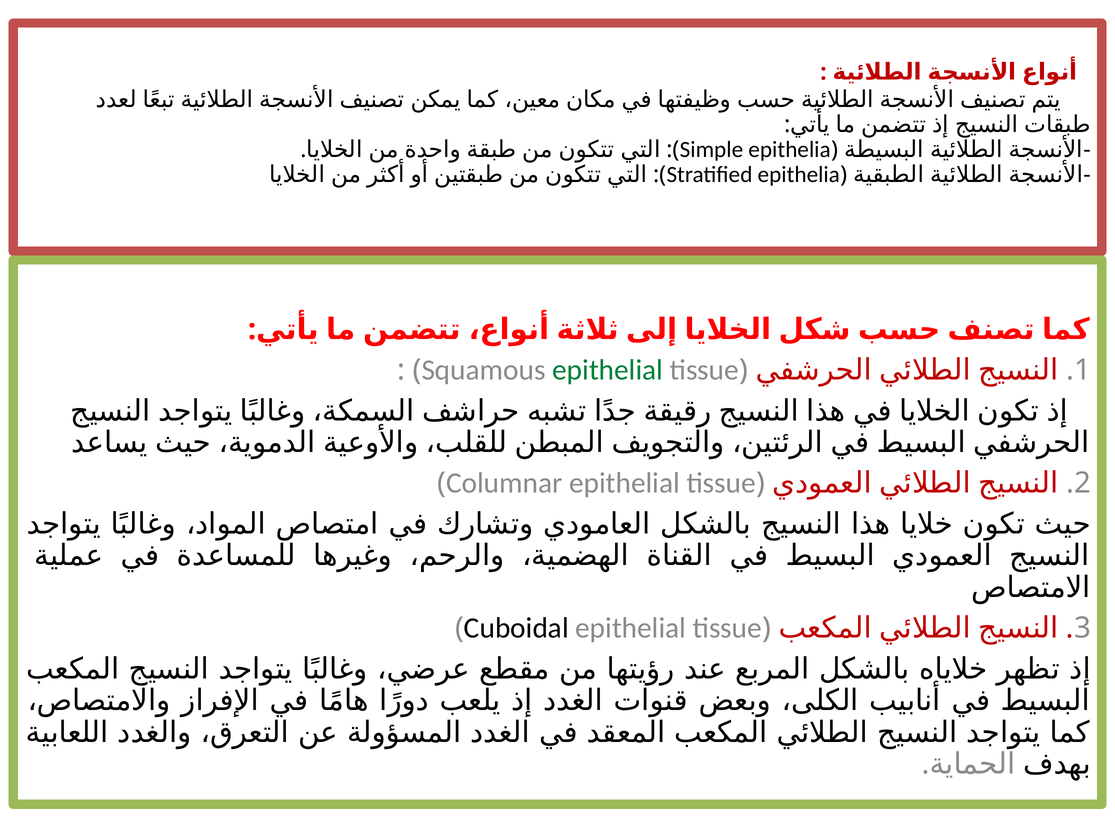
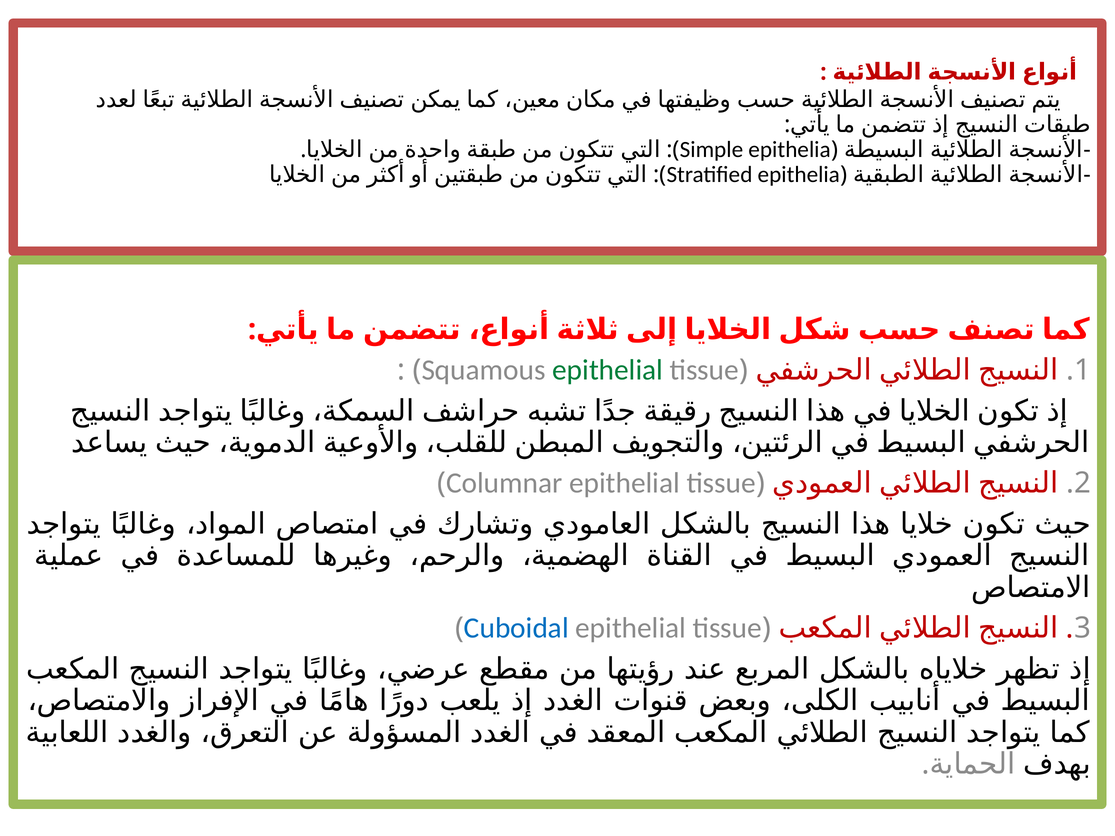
Cuboidal colour: black -> blue (516, 628)
